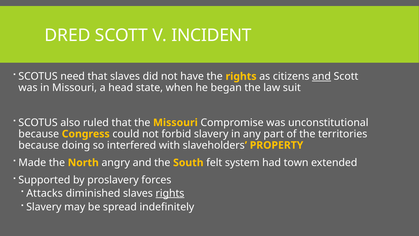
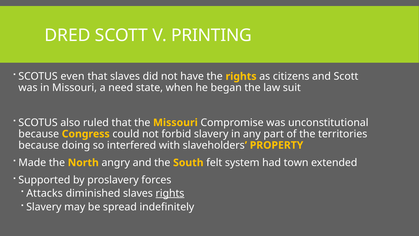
INCIDENT: INCIDENT -> PRINTING (212, 35)
need: need -> even (73, 76)
and underline: present -> none (322, 76)
head: head -> need (121, 88)
